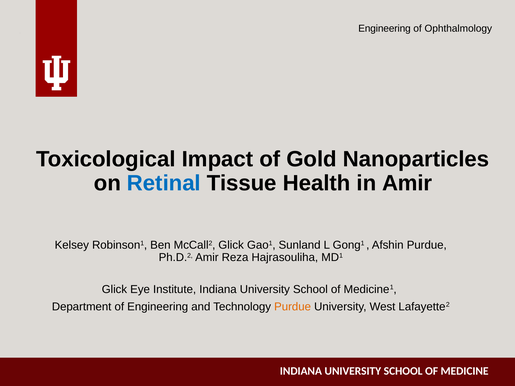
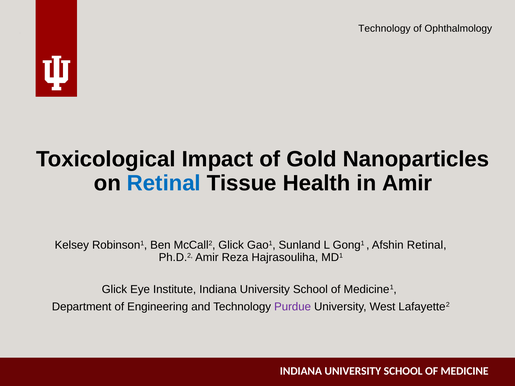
Engineering: Engineering -> Technology (384, 28)
Afshin Purdue: Purdue -> Retinal (427, 245)
Purdue colour: orange -> purple (293, 307)
